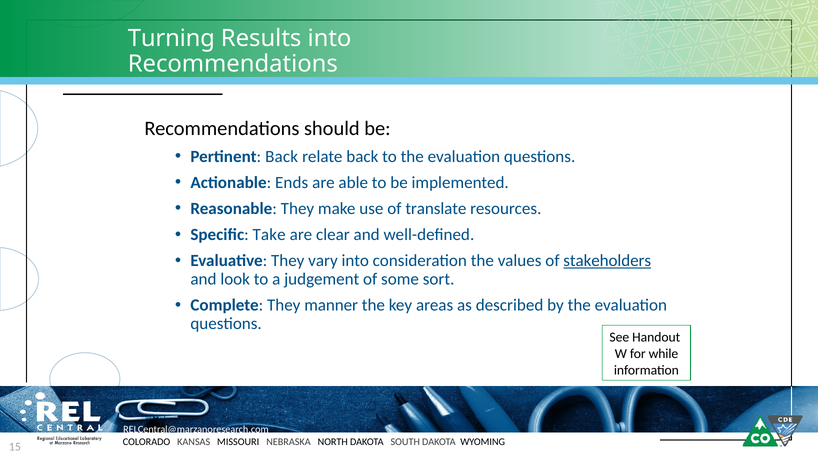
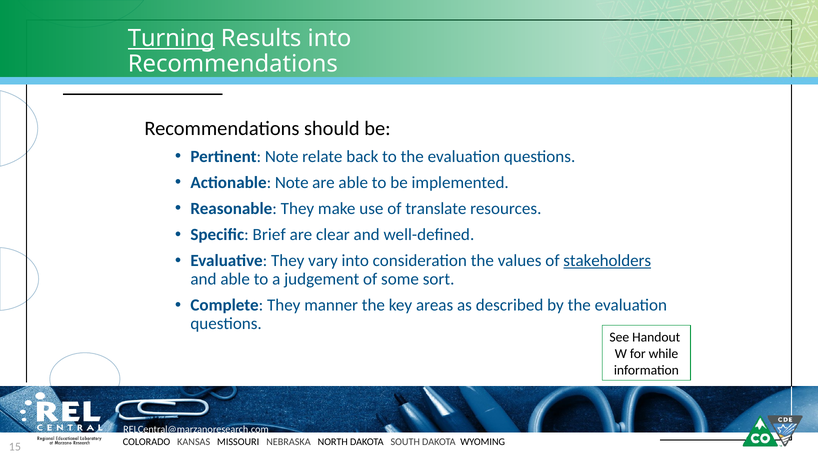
Turning underline: none -> present (171, 38)
Pertinent Back: Back -> Note (282, 156)
Actionable Ends: Ends -> Note (292, 183)
Take: Take -> Brief (269, 235)
and look: look -> able (235, 279)
